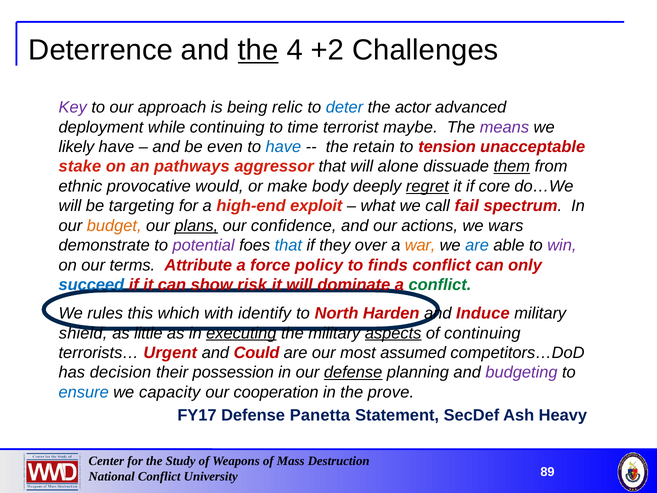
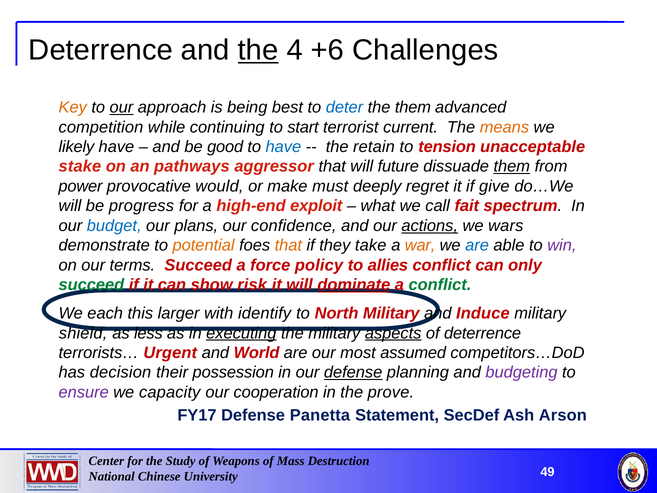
+2: +2 -> +6 (328, 50)
Key colour: purple -> orange (73, 107)
our underline: none -> present (121, 107)
relic: relic -> best (287, 107)
the actor: actor -> them (413, 107)
deployment: deployment -> competition (101, 127)
time: time -> start (303, 127)
maybe: maybe -> current (411, 127)
means colour: purple -> orange (504, 127)
even: even -> good (225, 147)
alone: alone -> future (398, 166)
ethnic: ethnic -> power (81, 186)
body: body -> must (330, 186)
regret underline: present -> none (427, 186)
core: core -> give (494, 186)
targeting: targeting -> progress (141, 206)
fail: fail -> fait (467, 206)
budget colour: orange -> blue (114, 226)
plans underline: present -> none (196, 226)
actions underline: none -> present (430, 226)
potential colour: purple -> orange (204, 245)
that colour: blue -> orange (288, 245)
over: over -> take (371, 245)
terms Attribute: Attribute -> Succeed (198, 265)
finds: finds -> allies (388, 265)
succeed colour: blue -> green (91, 285)
dominate underline: none -> present (354, 285)
rules: rules -> each (105, 313)
which: which -> larger (179, 313)
North Harden: Harden -> Military (391, 313)
little: little -> less (148, 333)
of continuing: continuing -> deterrence (483, 333)
Could: Could -> World (257, 353)
ensure colour: blue -> purple (84, 392)
Heavy: Heavy -> Arson (563, 415)
Conflict: Conflict -> Chinese (159, 476)
89: 89 -> 49 (547, 472)
